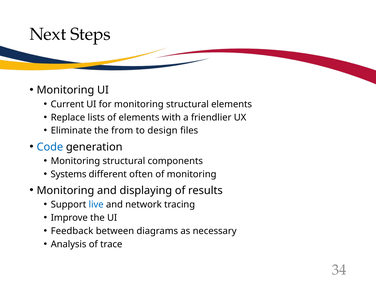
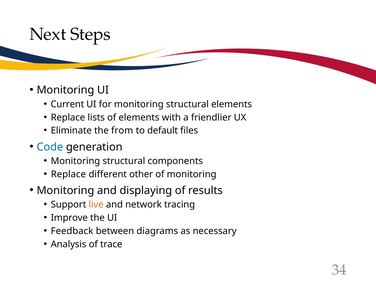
design: design -> default (163, 131)
Systems: Systems -> Replace (68, 174)
often: often -> other (141, 174)
live colour: blue -> orange (96, 205)
